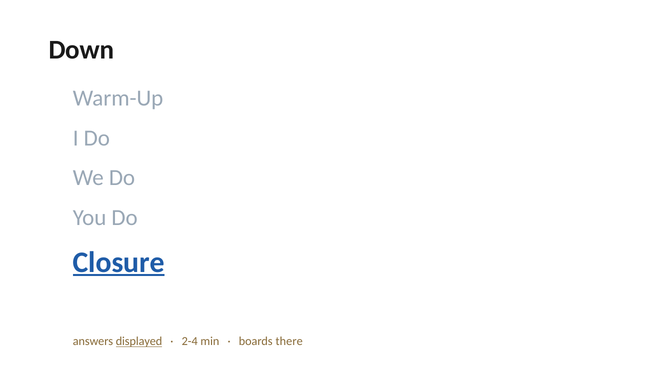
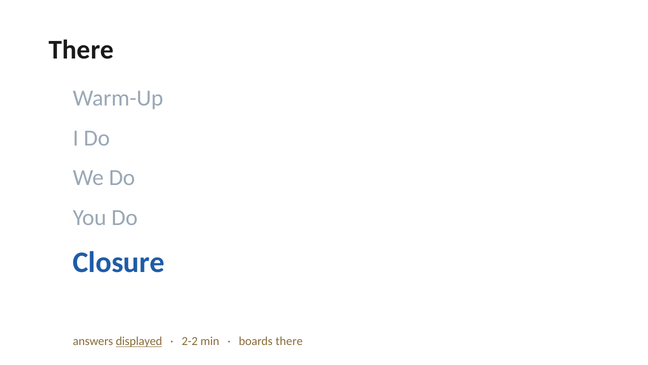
Down: Down -> There (81, 50)
Closure underline: present -> none (119, 262)
2-4: 2-4 -> 2-2 (190, 341)
